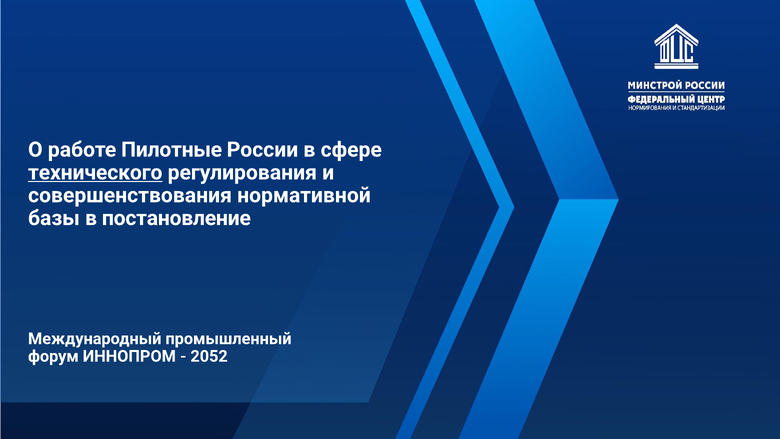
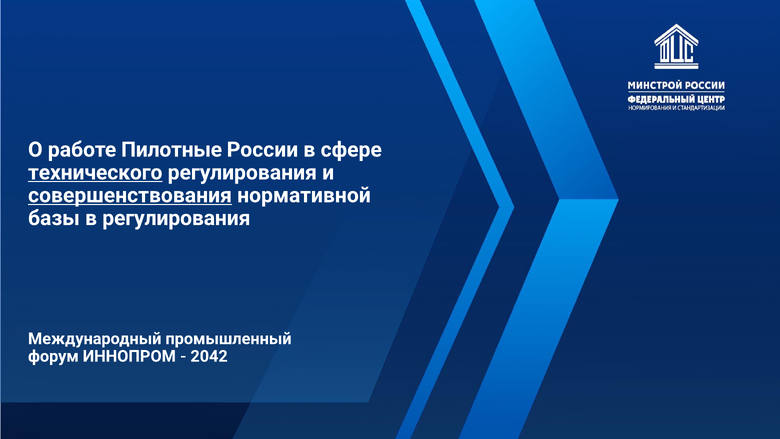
совершенствования underline: none -> present (130, 195)
в постановление: постановление -> регулирования (176, 218)
2052: 2052 -> 2042 (209, 356)
